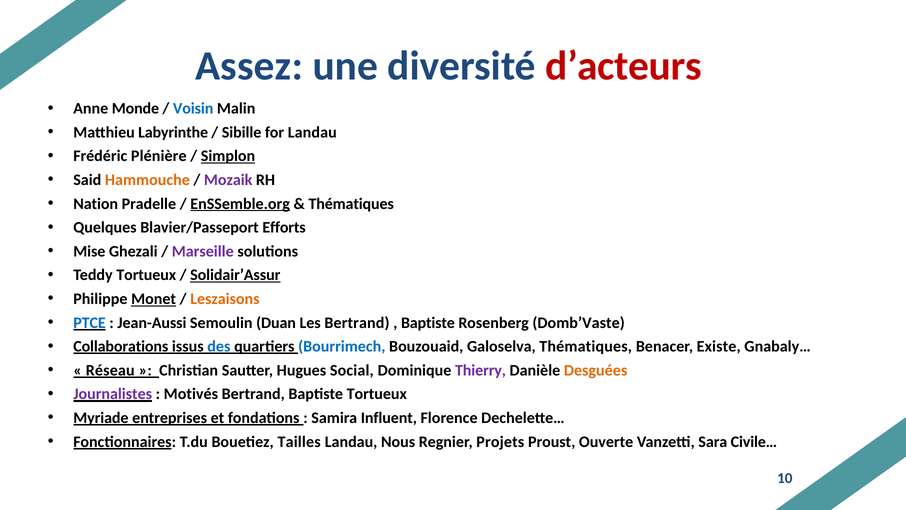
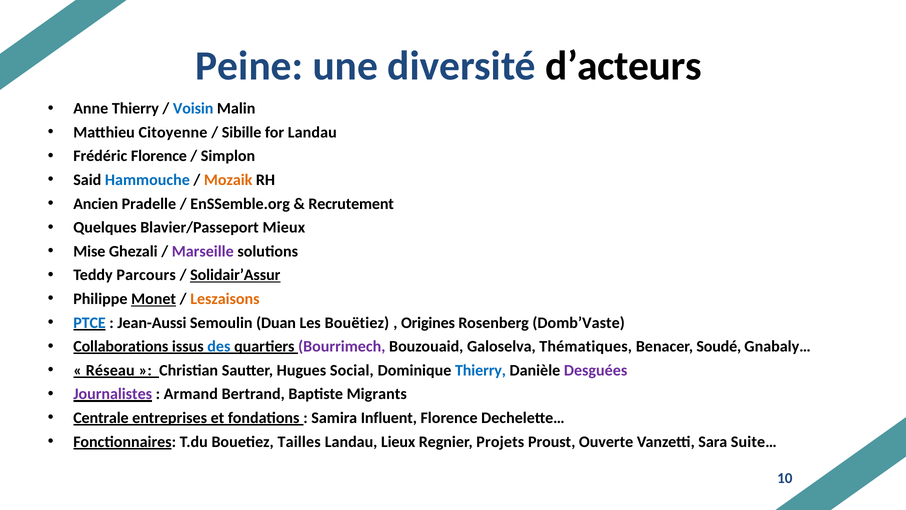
Assez: Assez -> Peine (249, 66)
d’acteurs colour: red -> black (623, 66)
Anne Monde: Monde -> Thierry (135, 108)
Labyrinthe: Labyrinthe -> Citoyenne (173, 132)
Frédéric Plénière: Plénière -> Florence (159, 156)
Simplon underline: present -> none (228, 156)
Hammouche colour: orange -> blue (147, 180)
Mozaik colour: purple -> orange (228, 180)
Nation: Nation -> Ancien (96, 204)
EnSSemble.org underline: present -> none (240, 204)
Thématiques: Thématiques -> Recrutement (351, 204)
Efforts: Efforts -> Mieux (284, 227)
Teddy Tortueux: Tortueux -> Parcours (146, 275)
Les Bertrand: Bertrand -> Bouëtiez (357, 322)
Baptiste: Baptiste -> Origines (428, 322)
Bourrimech colour: blue -> purple (342, 346)
Existe: Existe -> Soudé (719, 346)
Thierry colour: purple -> blue (480, 370)
Desguées colour: orange -> purple (596, 370)
Motivés: Motivés -> Armand (191, 394)
Baptiste Tortueux: Tortueux -> Migrants (377, 394)
Myriade: Myriade -> Centrale (101, 418)
Nous: Nous -> Lieux (398, 441)
Civile…: Civile… -> Suite… (754, 441)
